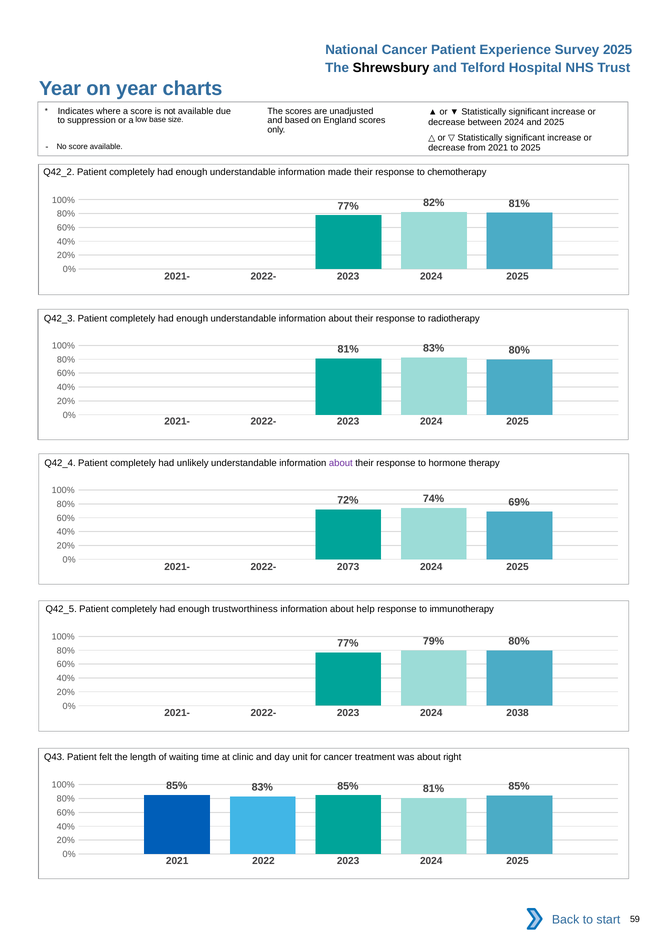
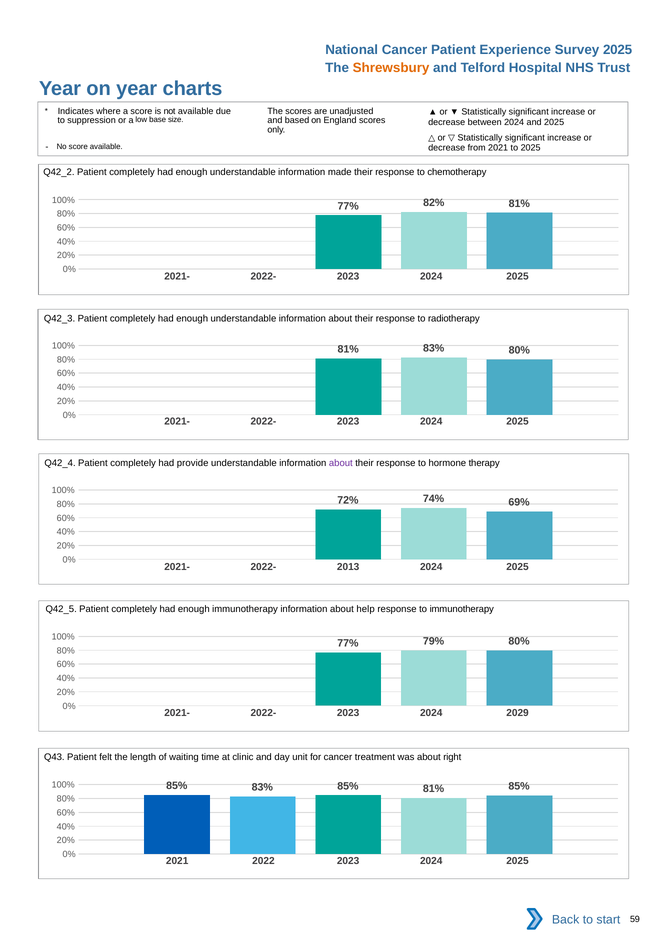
Shrewsbury colour: black -> orange (391, 68)
unlikely: unlikely -> provide (193, 463)
2073: 2073 -> 2013 (348, 566)
enough trustworthiness: trustworthiness -> immunotherapy (245, 609)
2038: 2038 -> 2029 (518, 713)
